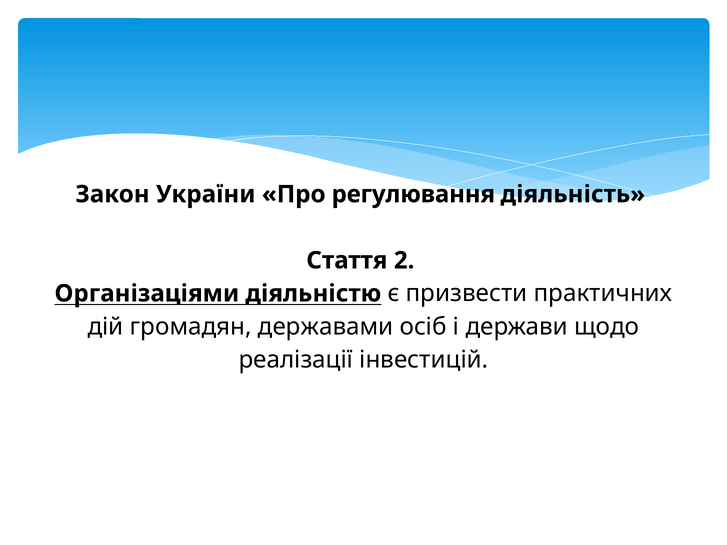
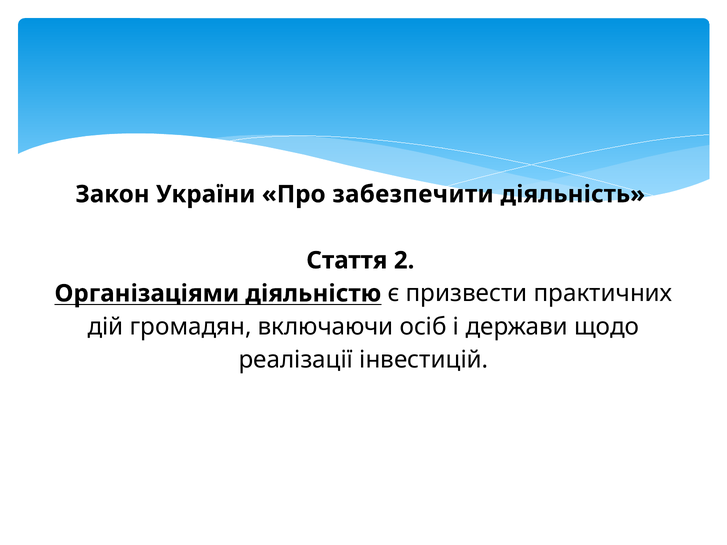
регулювання: регулювання -> забезпечити (413, 194)
державами: державами -> включаючи (326, 327)
